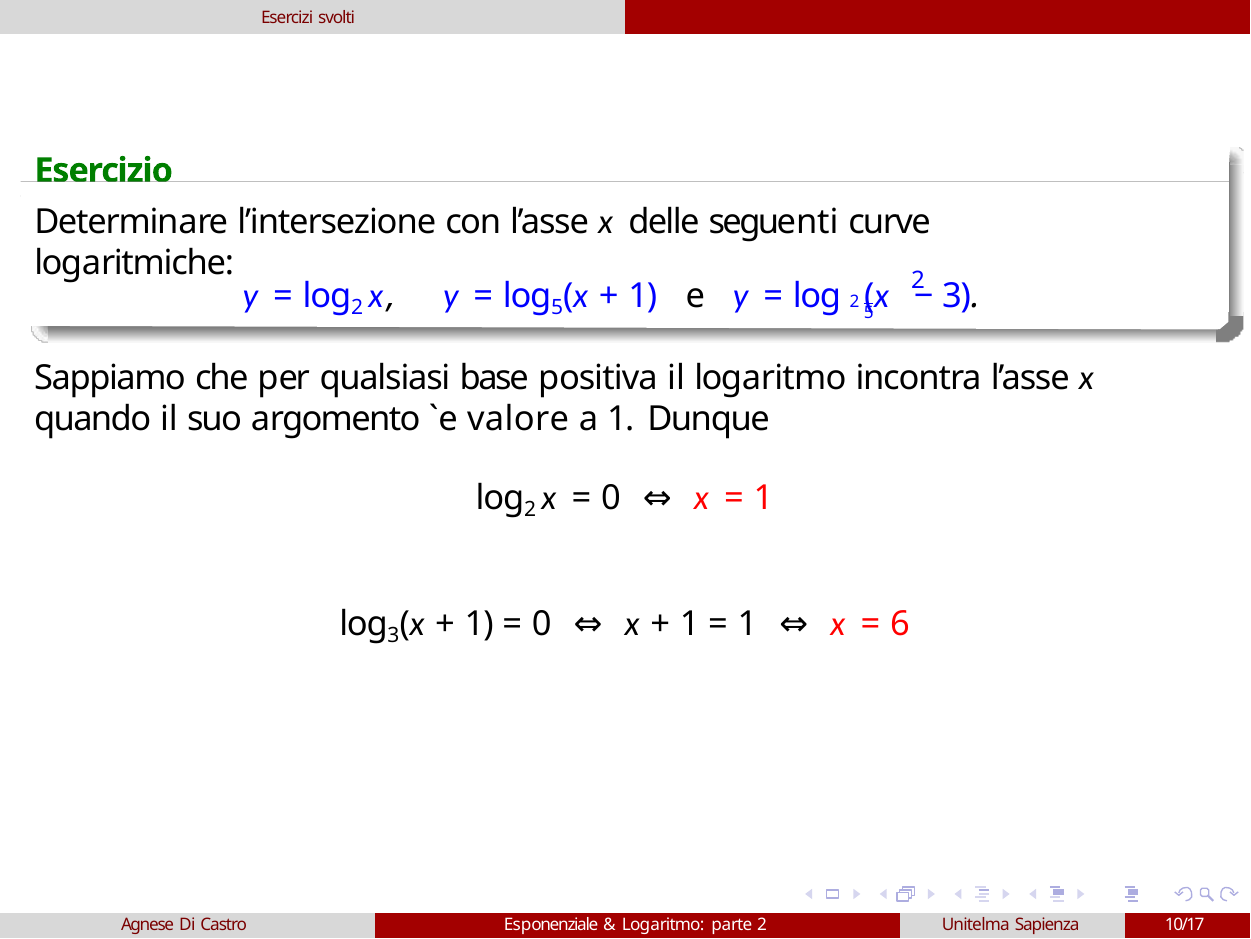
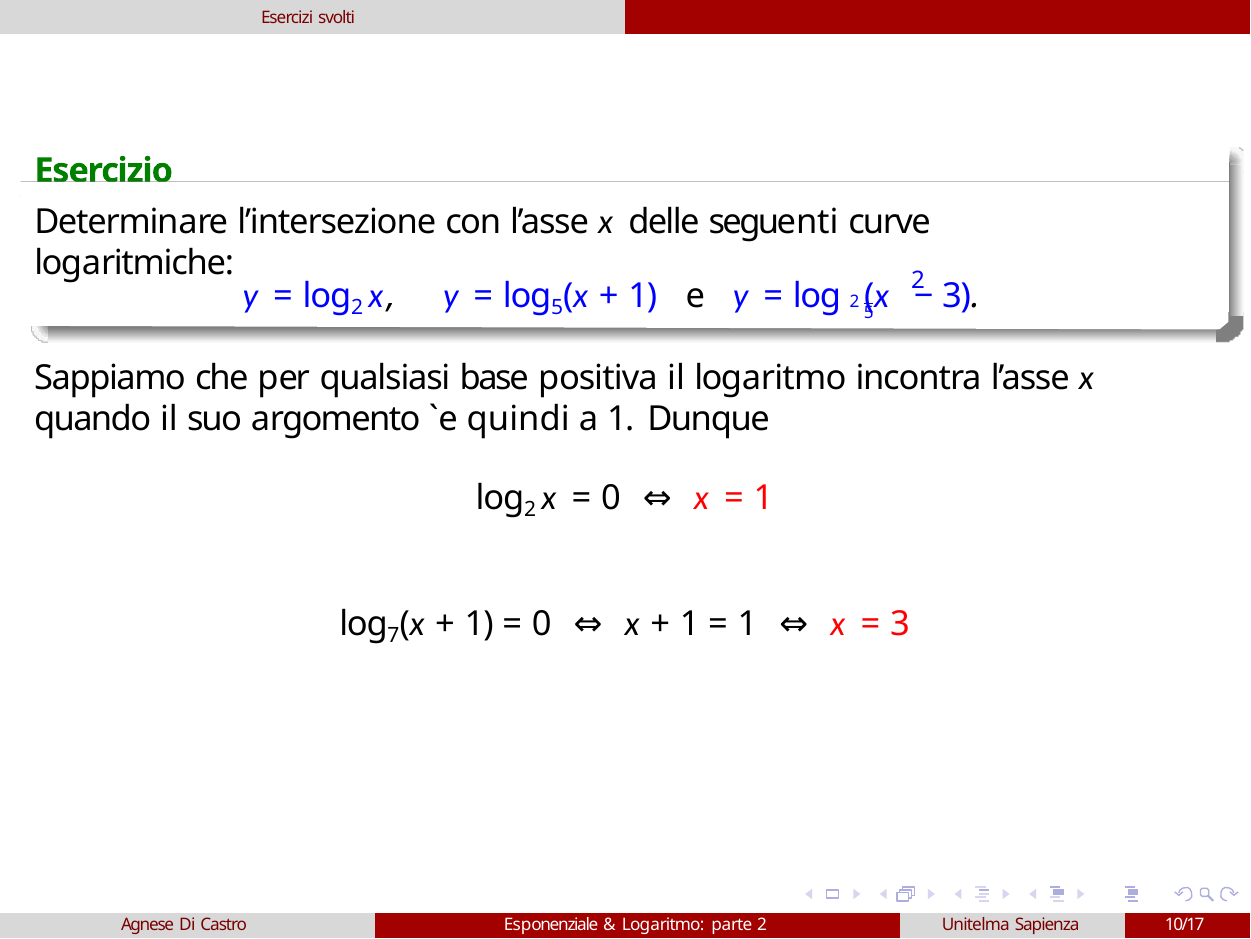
valore: valore -> quindi (518, 420)
log 3: 3 -> 7 (394, 635)
6: 6 -> 3 (900, 624)
